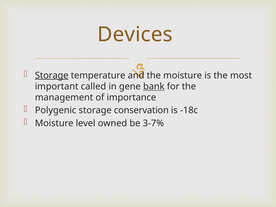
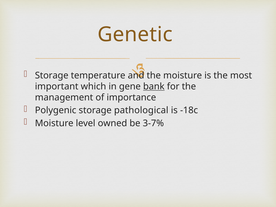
Devices: Devices -> Genetic (135, 35)
Storage underline: present -> none (52, 75)
called: called -> which (93, 86)
conservation: conservation -> pathological (141, 110)
